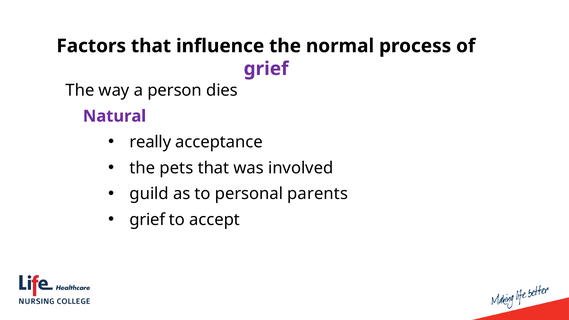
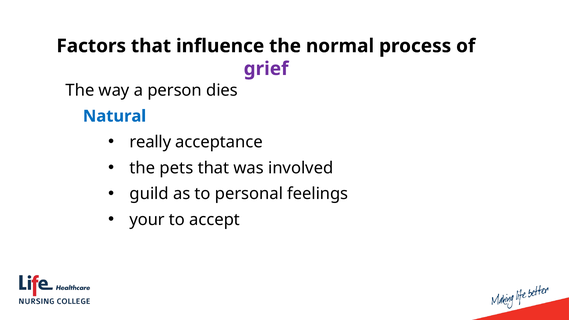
Natural colour: purple -> blue (115, 116)
parents: parents -> feelings (318, 194)
grief: grief -> your (147, 220)
